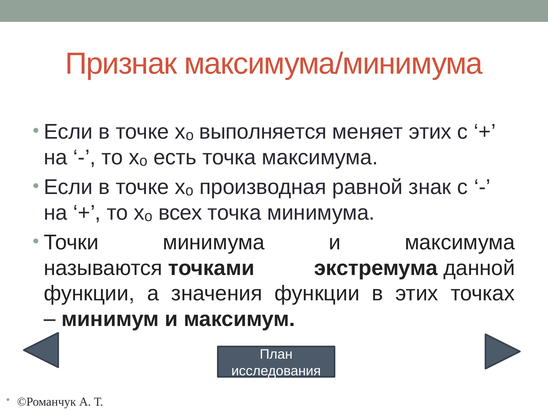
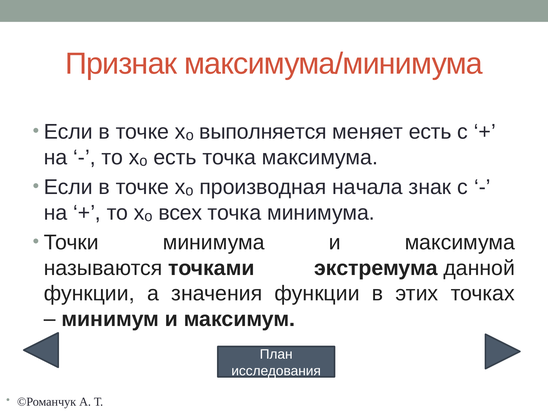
меняет этих: этих -> есть (430, 132)
равной: равной -> начала (368, 187)
